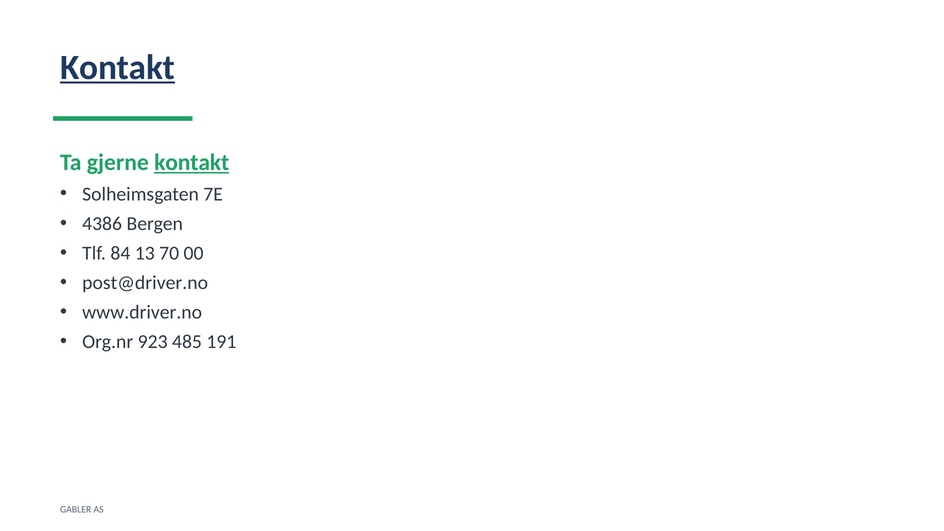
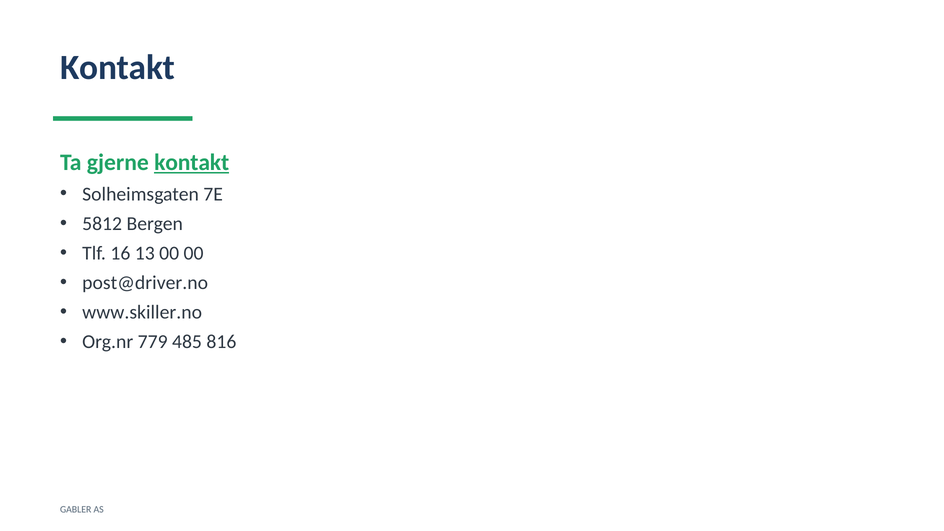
Kontakt underline: present -> none (118, 67)
4386: 4386 -> 5812 (102, 224)
84: 84 -> 16 (120, 253)
13 70: 70 -> 00 (169, 253)
www.driver.no: www.driver.no -> www.skiller.no (142, 312)
923: 923 -> 779 (153, 342)
191: 191 -> 816 (221, 342)
